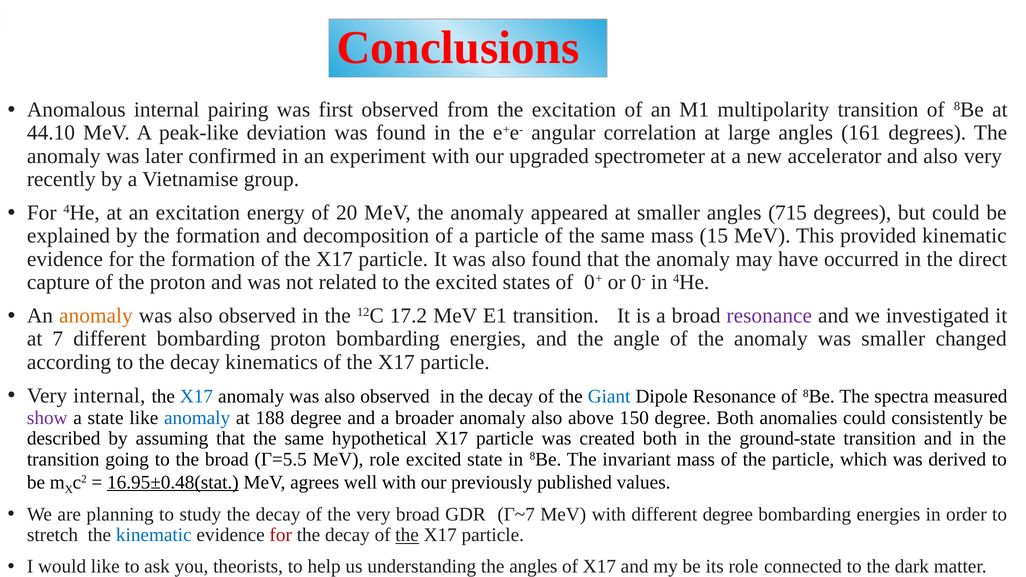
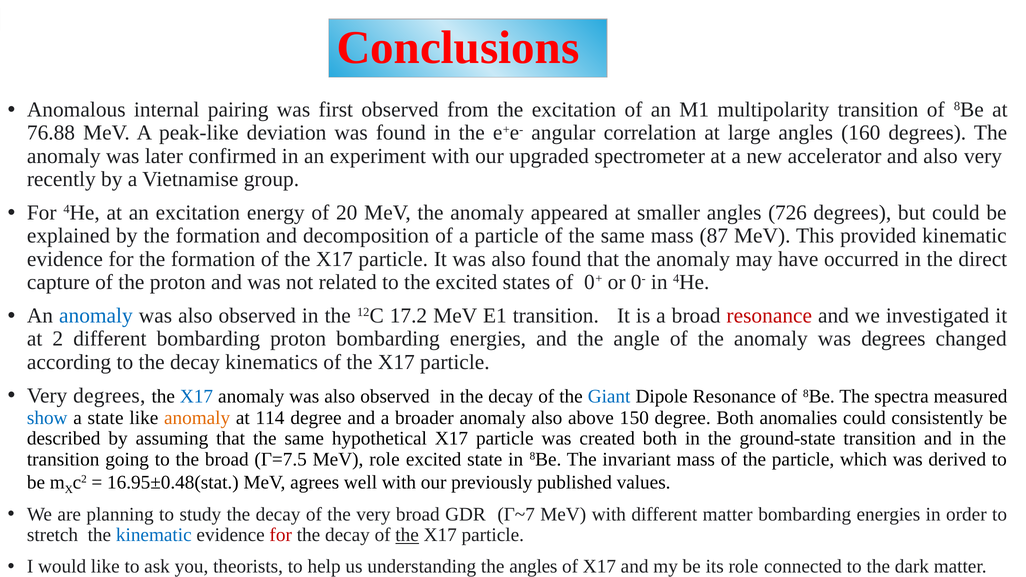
44.10: 44.10 -> 76.88 (51, 133)
161: 161 -> 160 (861, 133)
715: 715 -> 726 (788, 213)
15: 15 -> 87 (714, 236)
anomaly colour: orange -> blue (96, 316)
resonance colour: purple -> red (769, 316)
7: 7 -> 2 (58, 339)
was smaller: smaller -> degrees (893, 339)
Very internal: internal -> degrees (109, 396)
show colour: purple -> blue (47, 418)
anomaly colour: blue -> orange (197, 418)
188: 188 -> 114 (270, 418)
Γ=5.5: Γ=5.5 -> Γ=7.5 (281, 459)
16.95±0.48(stat underline: present -> none (173, 482)
different degree: degree -> matter (728, 514)
